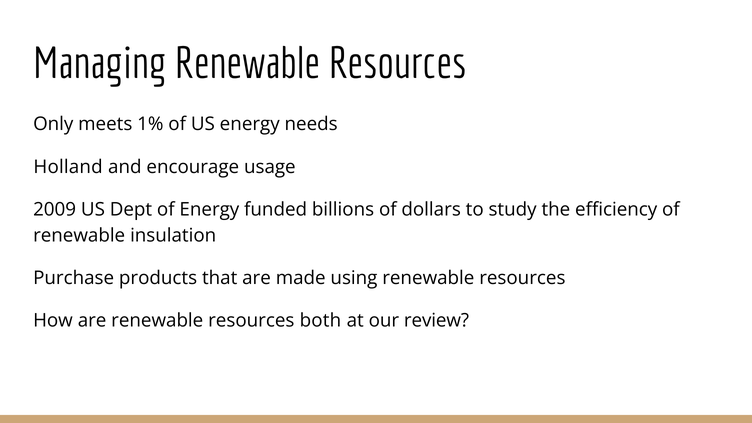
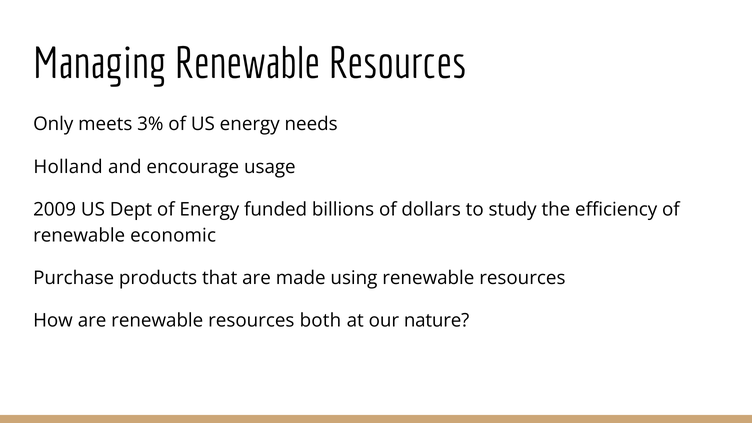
1%: 1% -> 3% (150, 124)
insulation: insulation -> economic (173, 235)
review: review -> nature (437, 321)
